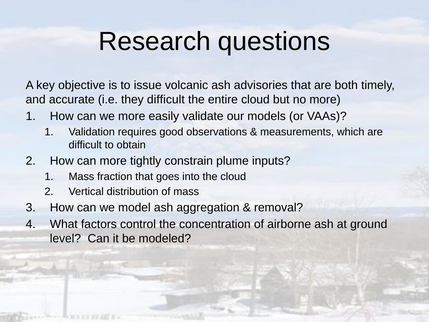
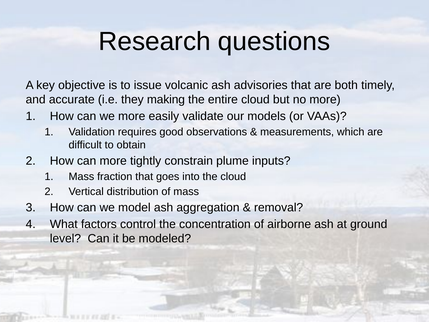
they difficult: difficult -> making (166, 100)
